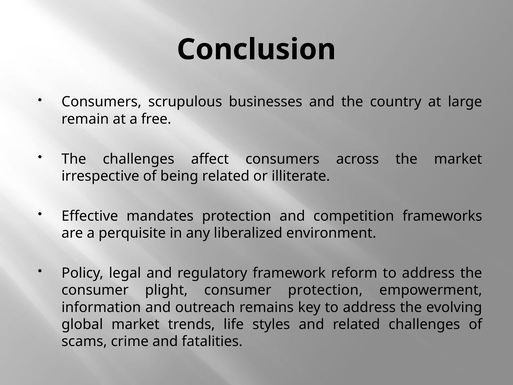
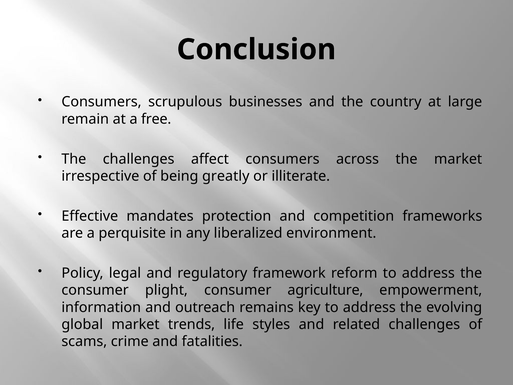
being related: related -> greatly (226, 176)
consumer protection: protection -> agriculture (325, 290)
